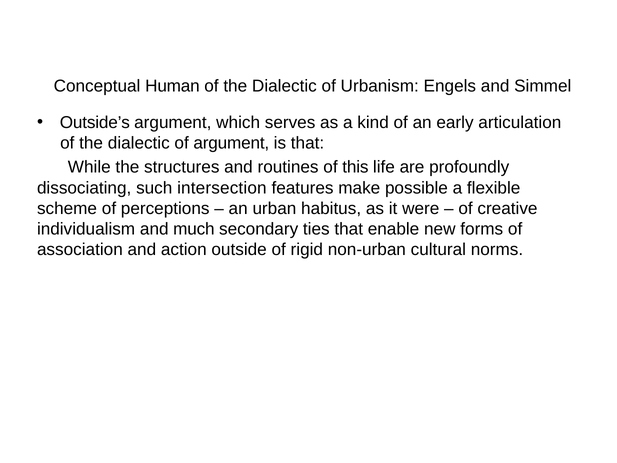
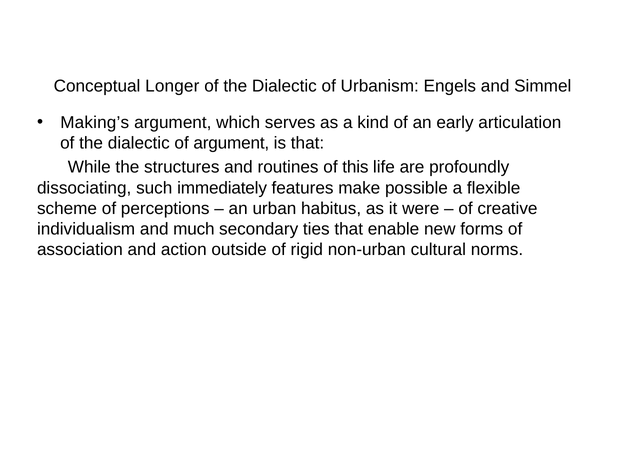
Human: Human -> Longer (172, 86)
Outside’s: Outside’s -> Making’s (95, 123)
intersection: intersection -> immediately (222, 188)
